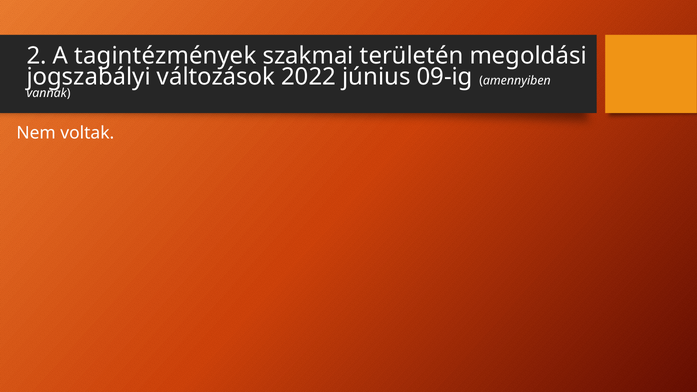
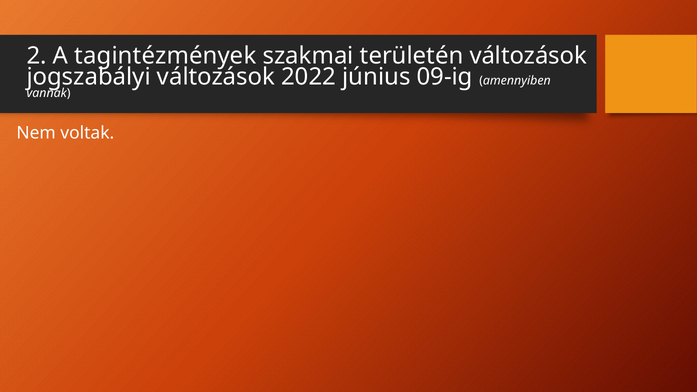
területén megoldási: megoldási -> változások (528, 56)
